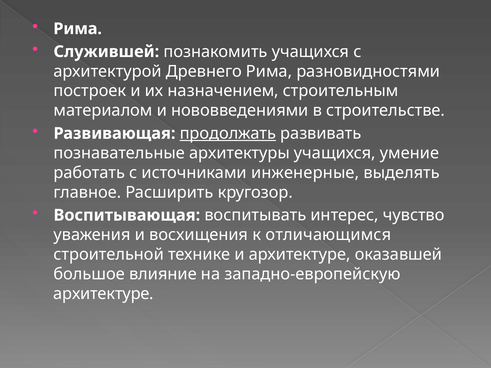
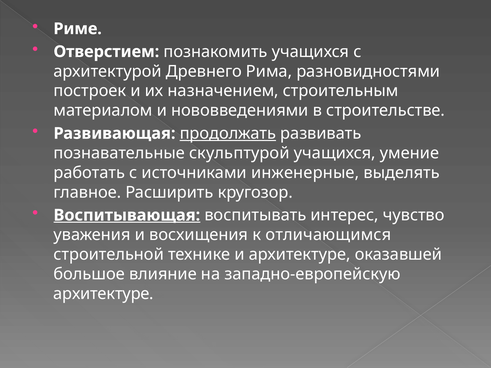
Рима: Рима -> Риме (78, 29)
Служившей: Служившей -> Отверстием (106, 52)
архитектуры: архитектуры -> скульптурой (239, 153)
Воспитывающая underline: none -> present (127, 215)
